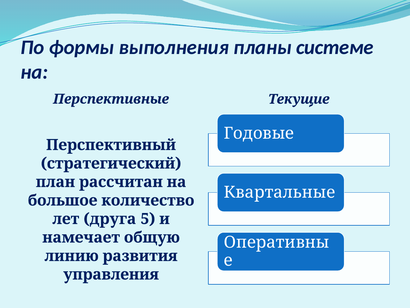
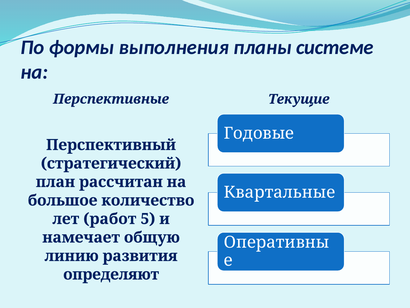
друга: друга -> работ (110, 219)
управления: управления -> определяют (111, 274)
